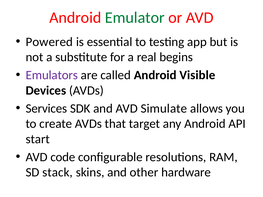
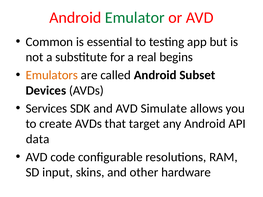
Powered: Powered -> Common (49, 42)
Emulators colour: purple -> orange (52, 75)
Visible: Visible -> Subset (197, 75)
start: start -> data (38, 139)
stack: stack -> input (58, 173)
